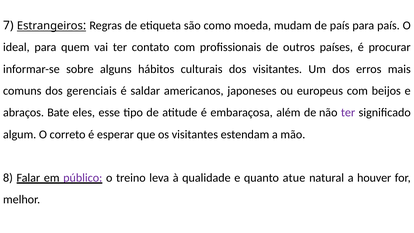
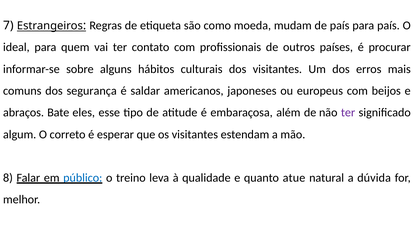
gerenciais: gerenciais -> segurança (92, 91)
público colour: purple -> blue (83, 178)
houver: houver -> dúvida (374, 178)
